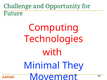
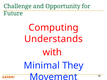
Technologies: Technologies -> Understands (53, 39)
